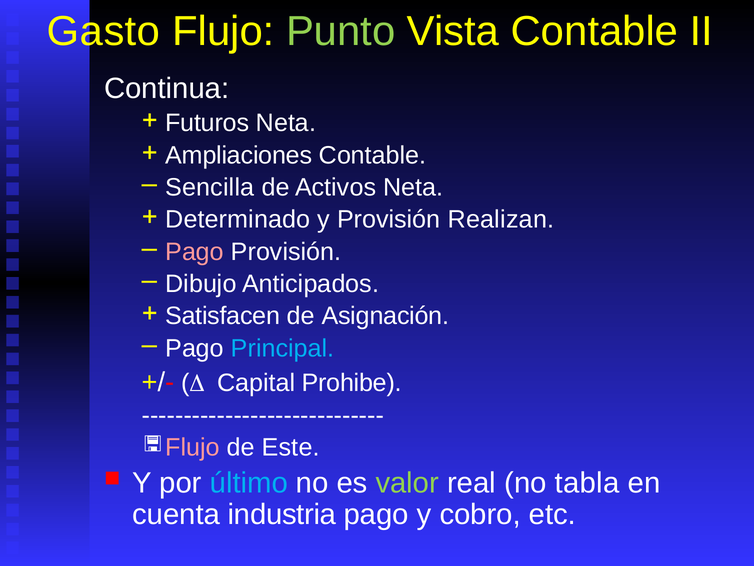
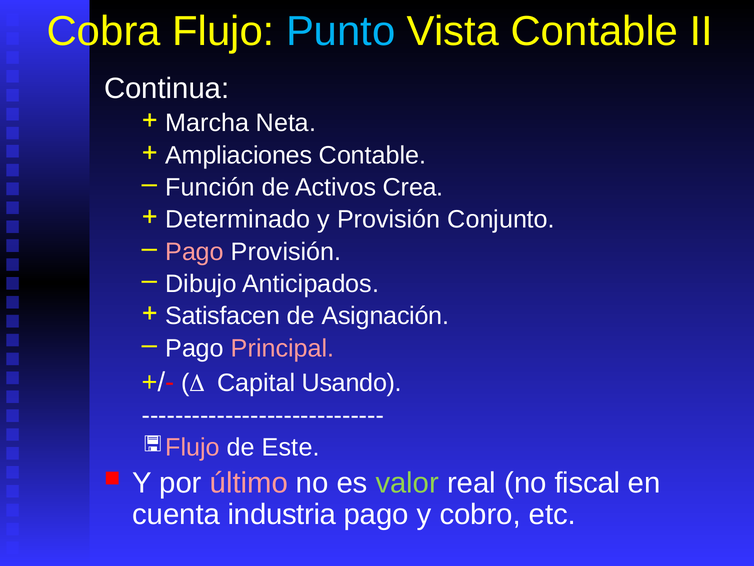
Gasto: Gasto -> Cobra (104, 31)
Punto colour: light green -> light blue (341, 31)
Futuros: Futuros -> Marcha (207, 123)
Sencilla: Sencilla -> Función (210, 187)
Activos Neta: Neta -> Crea (413, 187)
Realizan: Realizan -> Conjunto (501, 219)
Principal colour: light blue -> pink (283, 348)
Prohibe: Prohibe -> Usando (352, 382)
último colour: light blue -> pink (249, 482)
tabla: tabla -> fiscal (587, 482)
